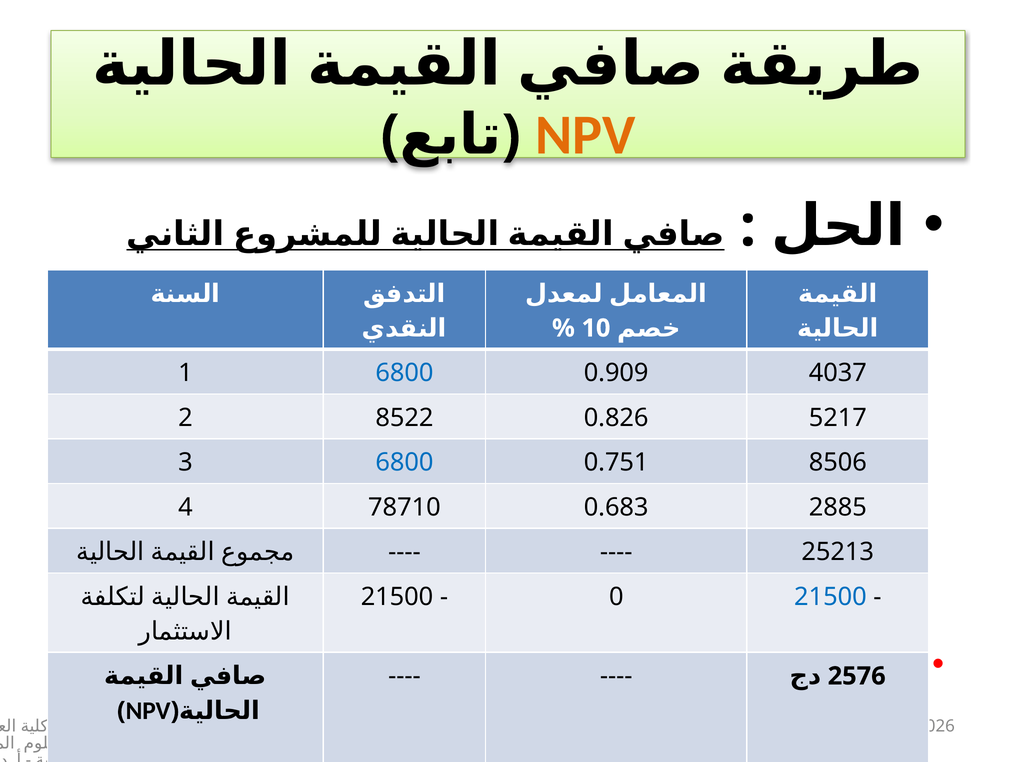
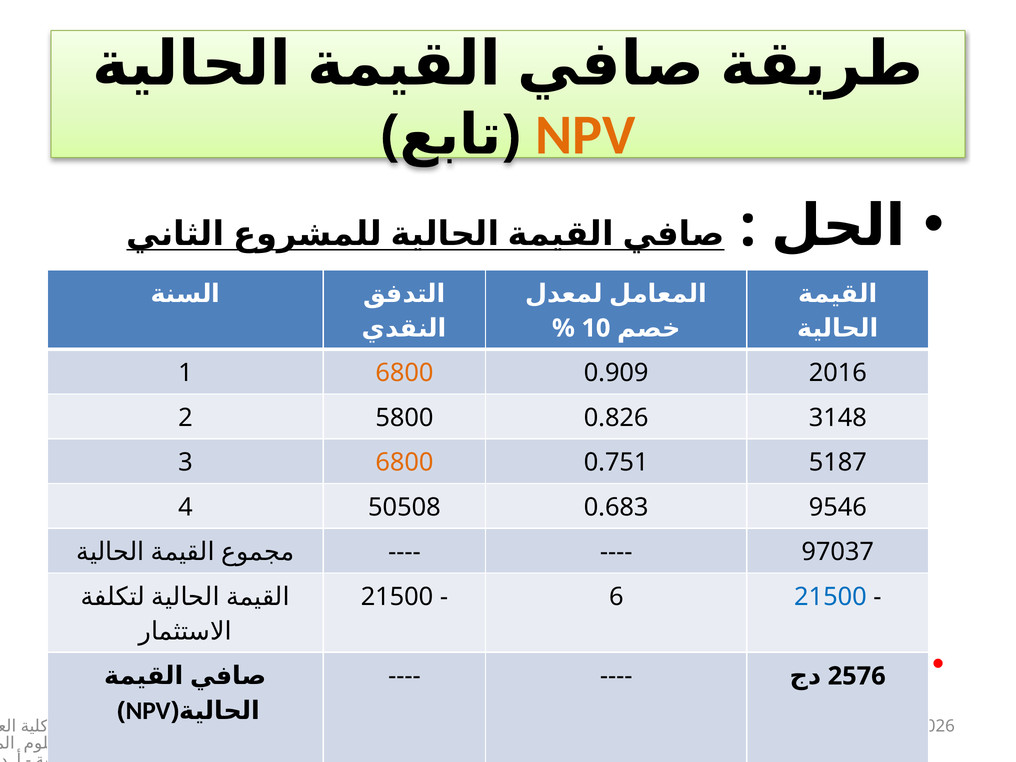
6800 colour: blue -> orange (404, 373)
4037: 4037 -> 2016 (838, 373)
8522: 8522 -> 5800 (404, 418)
5217: 5217 -> 3148 (838, 418)
6800 colour: blue -> orange (404, 462)
8506: 8506 -> 5187 (838, 462)
78710: 78710 -> 50508 (404, 507)
2885: 2885 -> 9546 (838, 507)
25213: 25213 -> 97037 (838, 552)
0: 0 -> 6 (616, 597)
